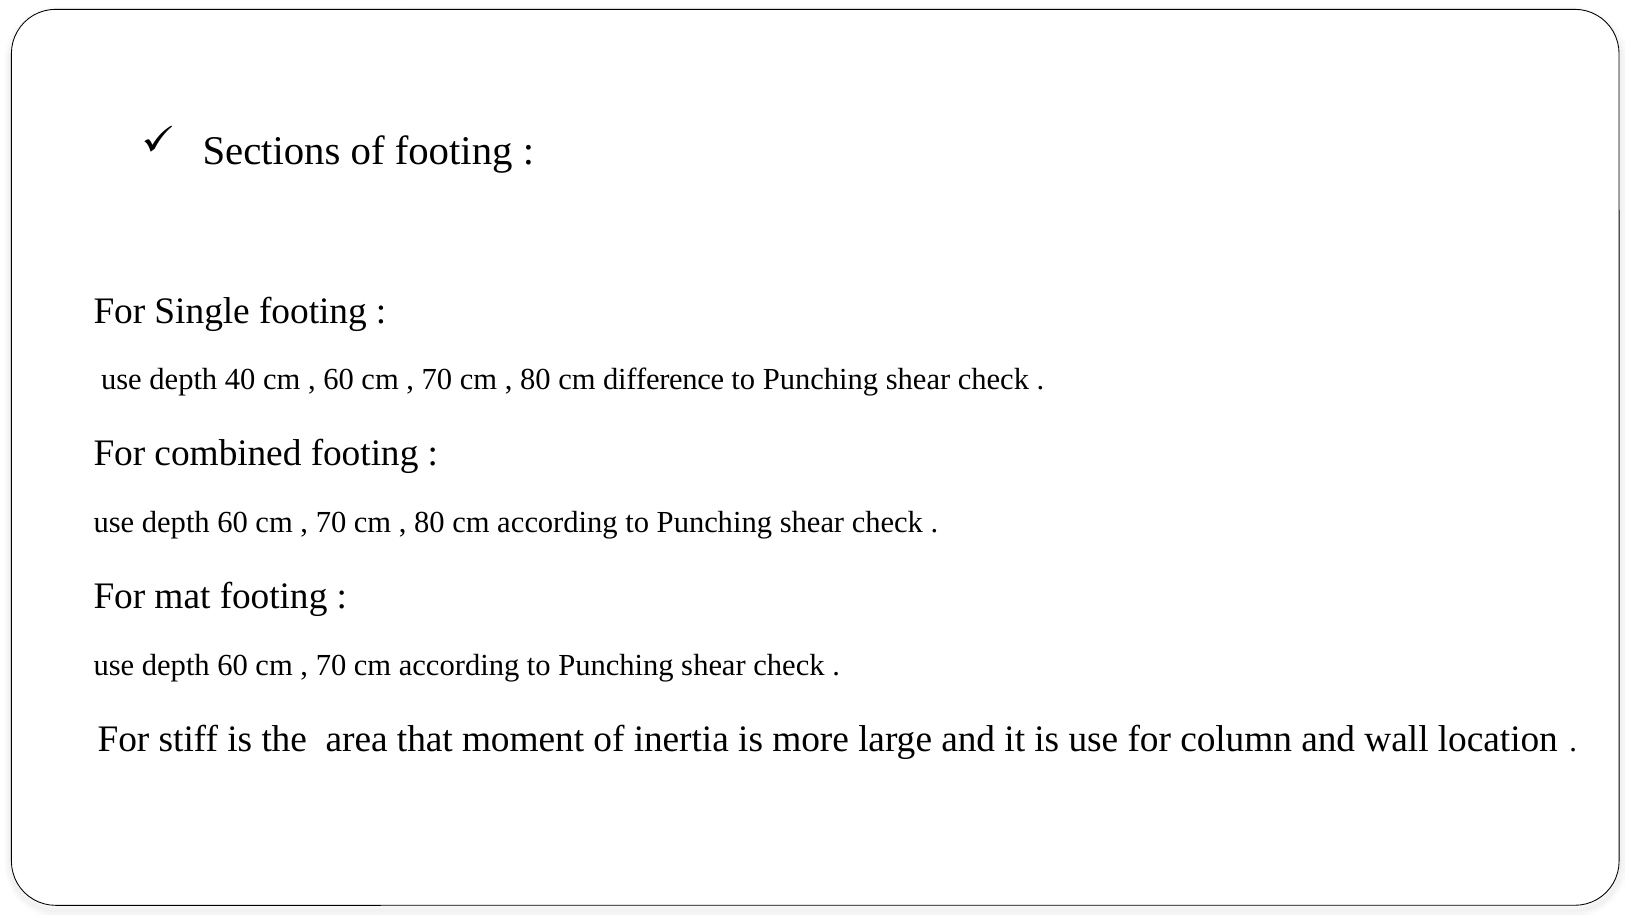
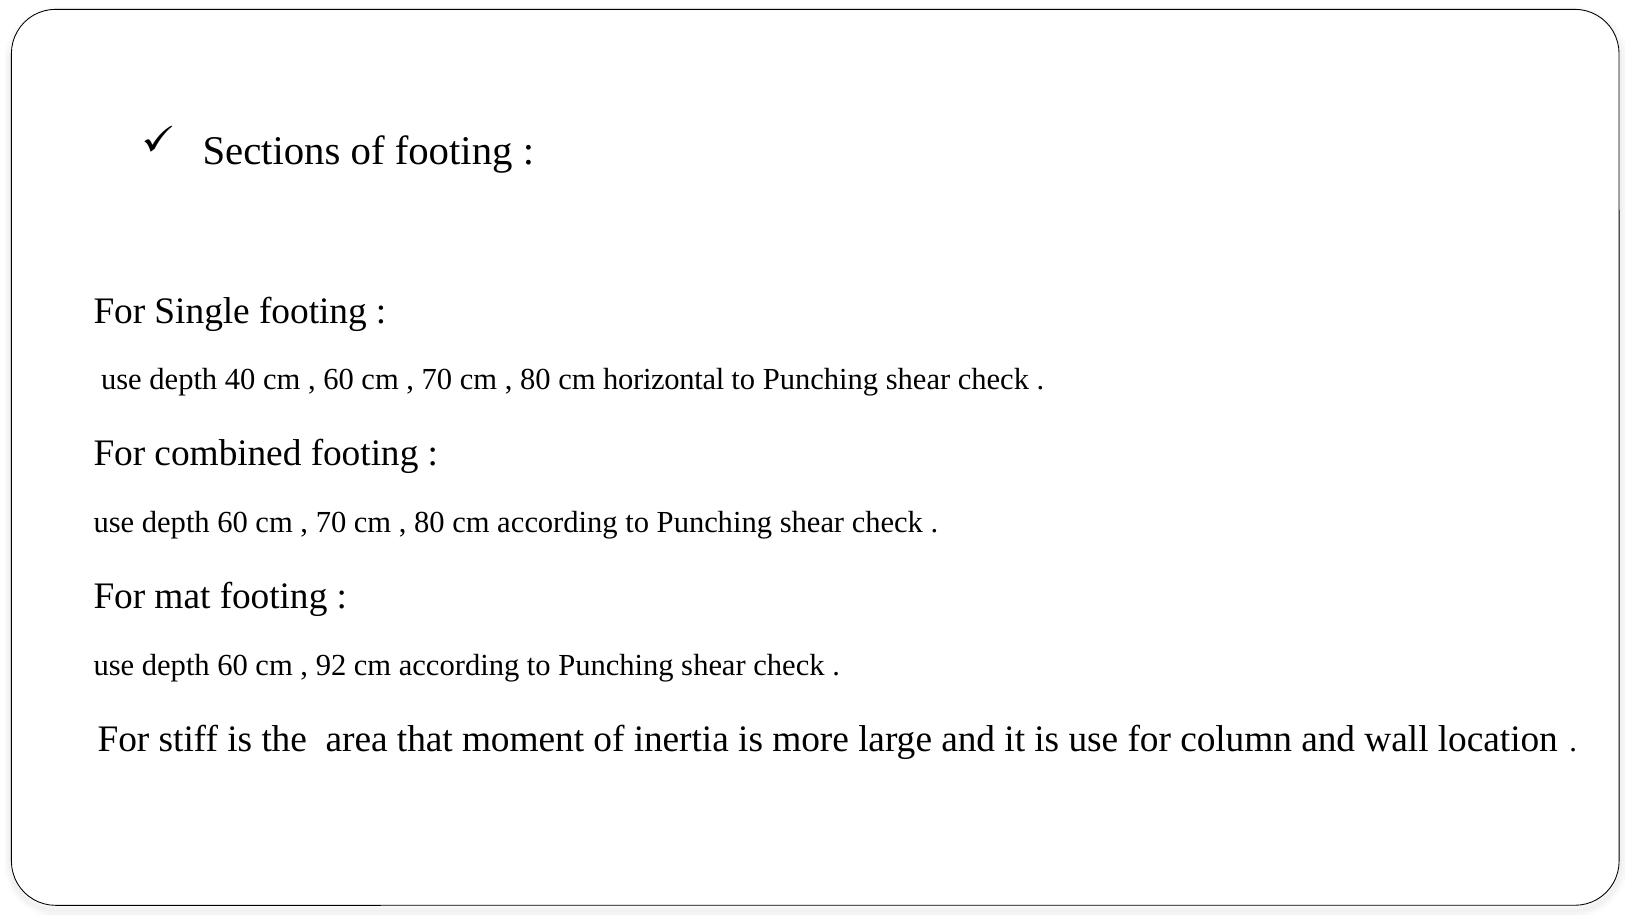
difference: difference -> horizontal (664, 380)
70: 70 -> 92 (331, 665)
